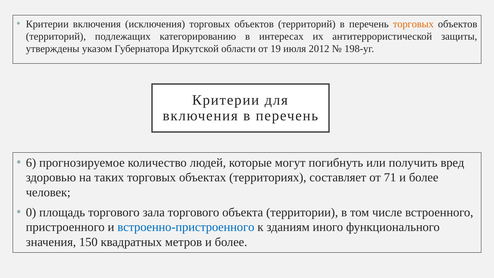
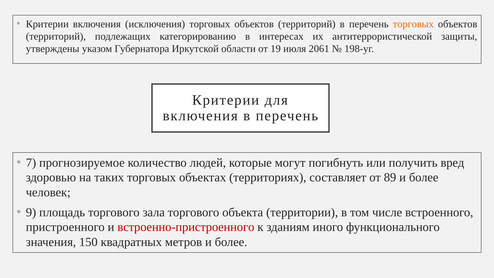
2012: 2012 -> 2061 (319, 49)
6: 6 -> 7 (31, 163)
71: 71 -> 89 (390, 177)
0: 0 -> 9 (31, 212)
встроенно-пристроенного colour: blue -> red (186, 227)
